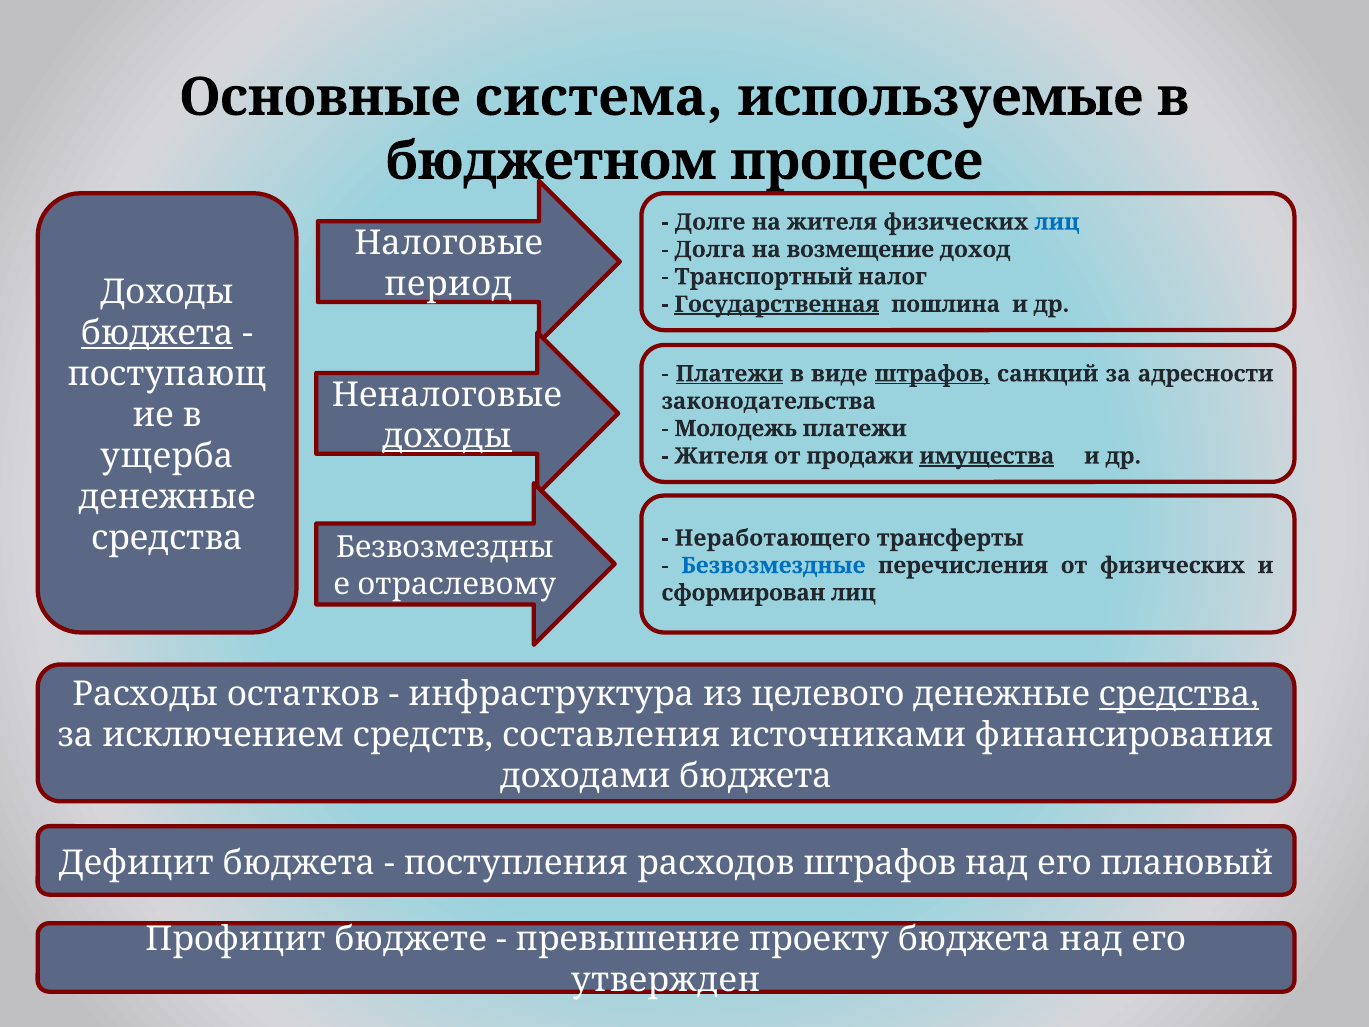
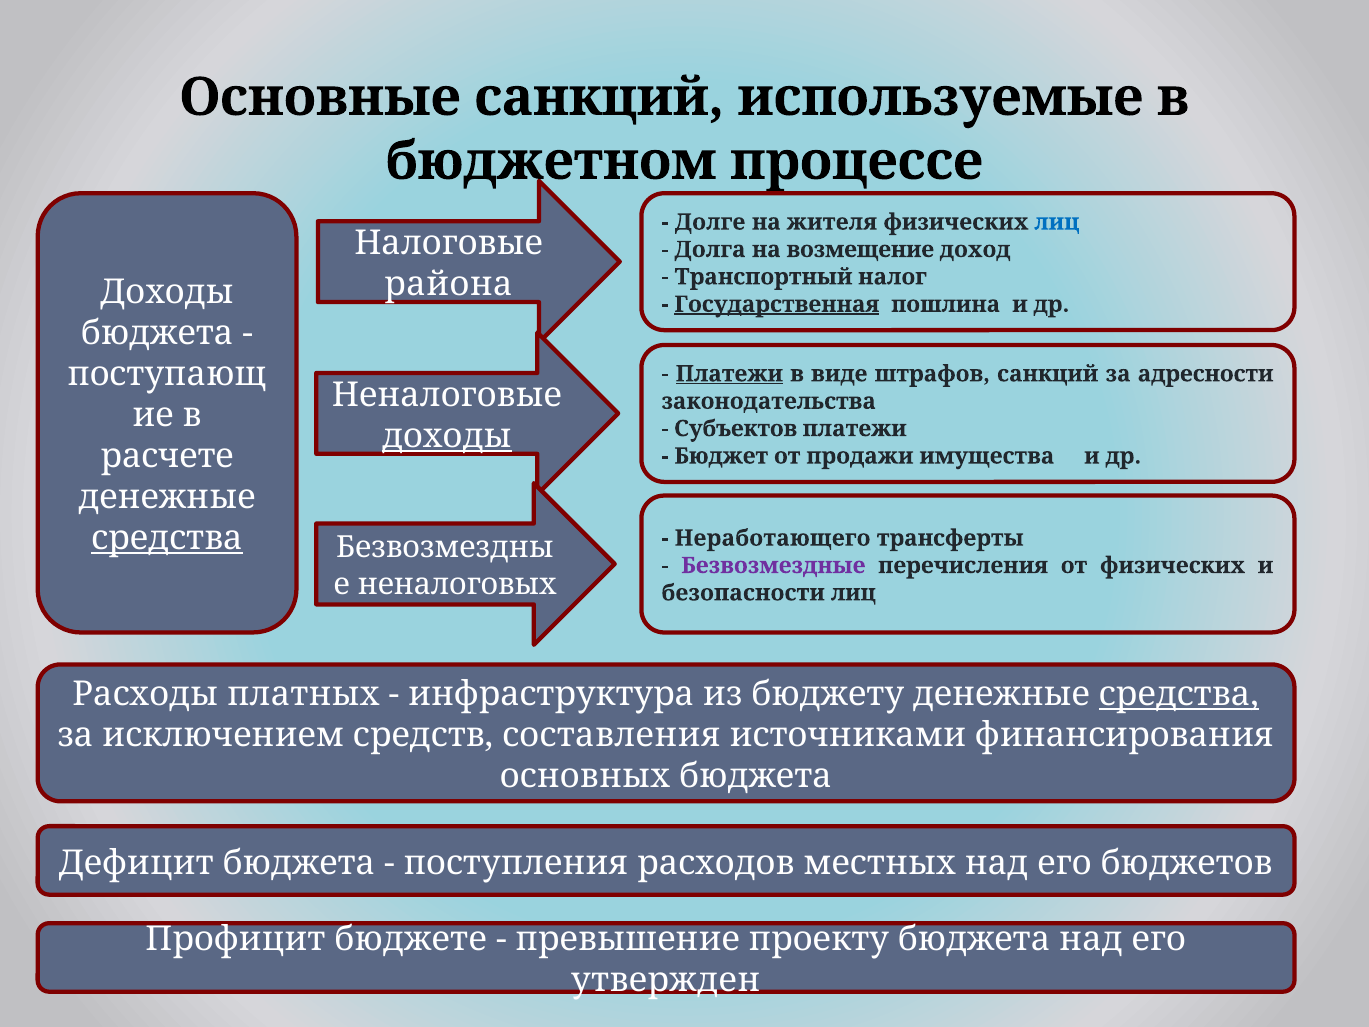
Основные система: система -> санкций (599, 97)
период: период -> района (448, 284)
бюджета underline: present -> none (157, 333)
штрафов underline: present -> none (932, 374)
Молодежь: Молодежь -> Субъектов (736, 429)
ущерба: ущерба -> расчете (167, 456)
Жителя: Жителя -> Бюджет (721, 456)
имущества underline: present -> none (987, 456)
средства underline: none -> present (167, 538)
Безвозмездные colour: blue -> purple (773, 565)
отраслевому: отраслевому -> неналоговых (457, 584)
сформирован: сформирован -> безопасности (743, 593)
остатков: остатков -> платных (303, 694)
целевого: целевого -> бюджету (828, 694)
доходами: доходами -> основных (585, 776)
расходов штрафов: штрафов -> местных (880, 863)
плановый: плановый -> бюджетов (1187, 863)
